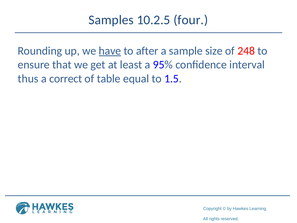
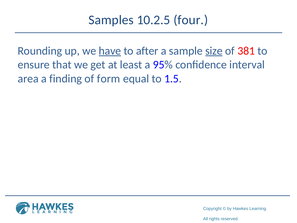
size underline: none -> present (214, 51)
248: 248 -> 381 (246, 51)
thus: thus -> area (28, 79)
correct: correct -> finding (66, 79)
table: table -> form (109, 79)
